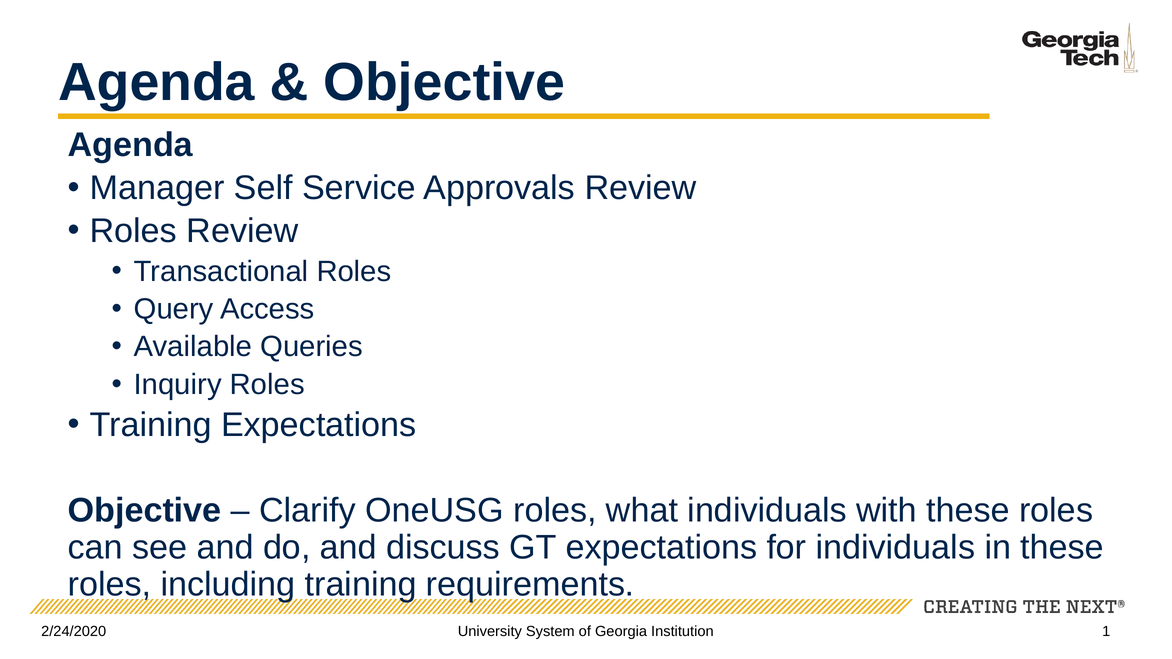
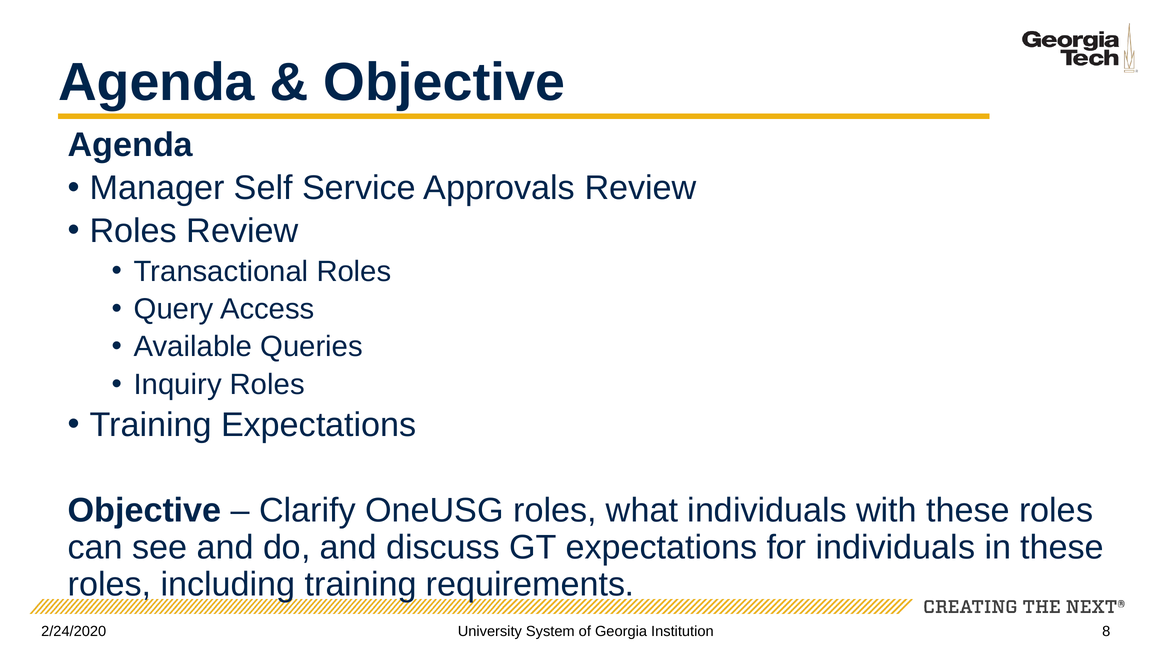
1: 1 -> 8 (1106, 632)
